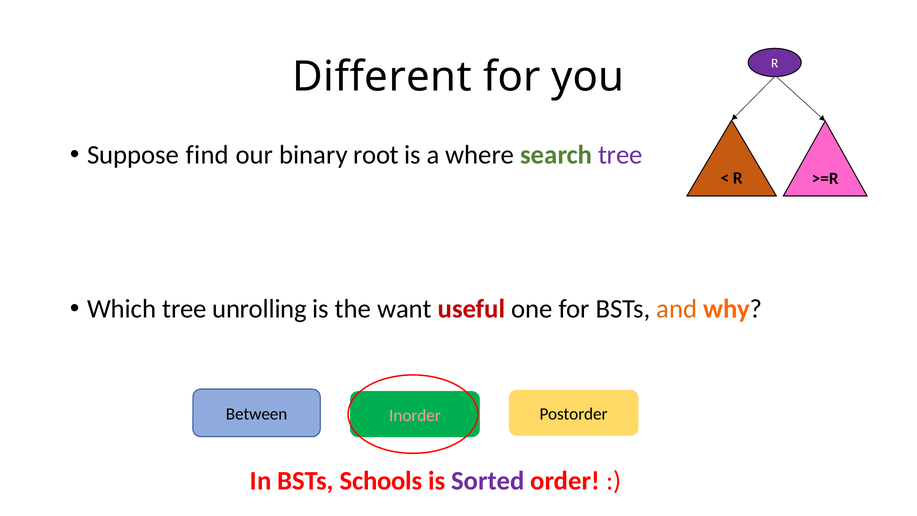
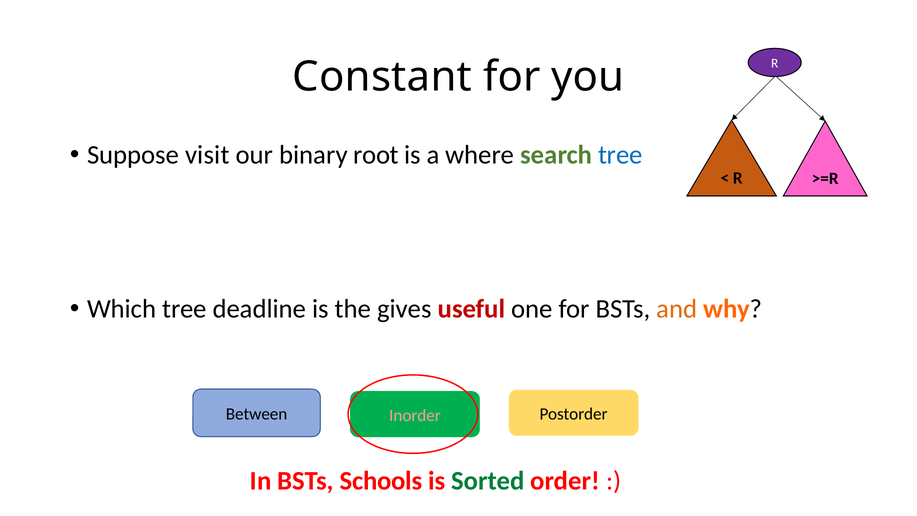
Different: Different -> Constant (382, 77)
find: find -> visit (207, 155)
tree colour: purple -> blue (620, 155)
unrolling: unrolling -> deadline (259, 309)
want: want -> gives (404, 309)
Sorted colour: purple -> green (488, 481)
